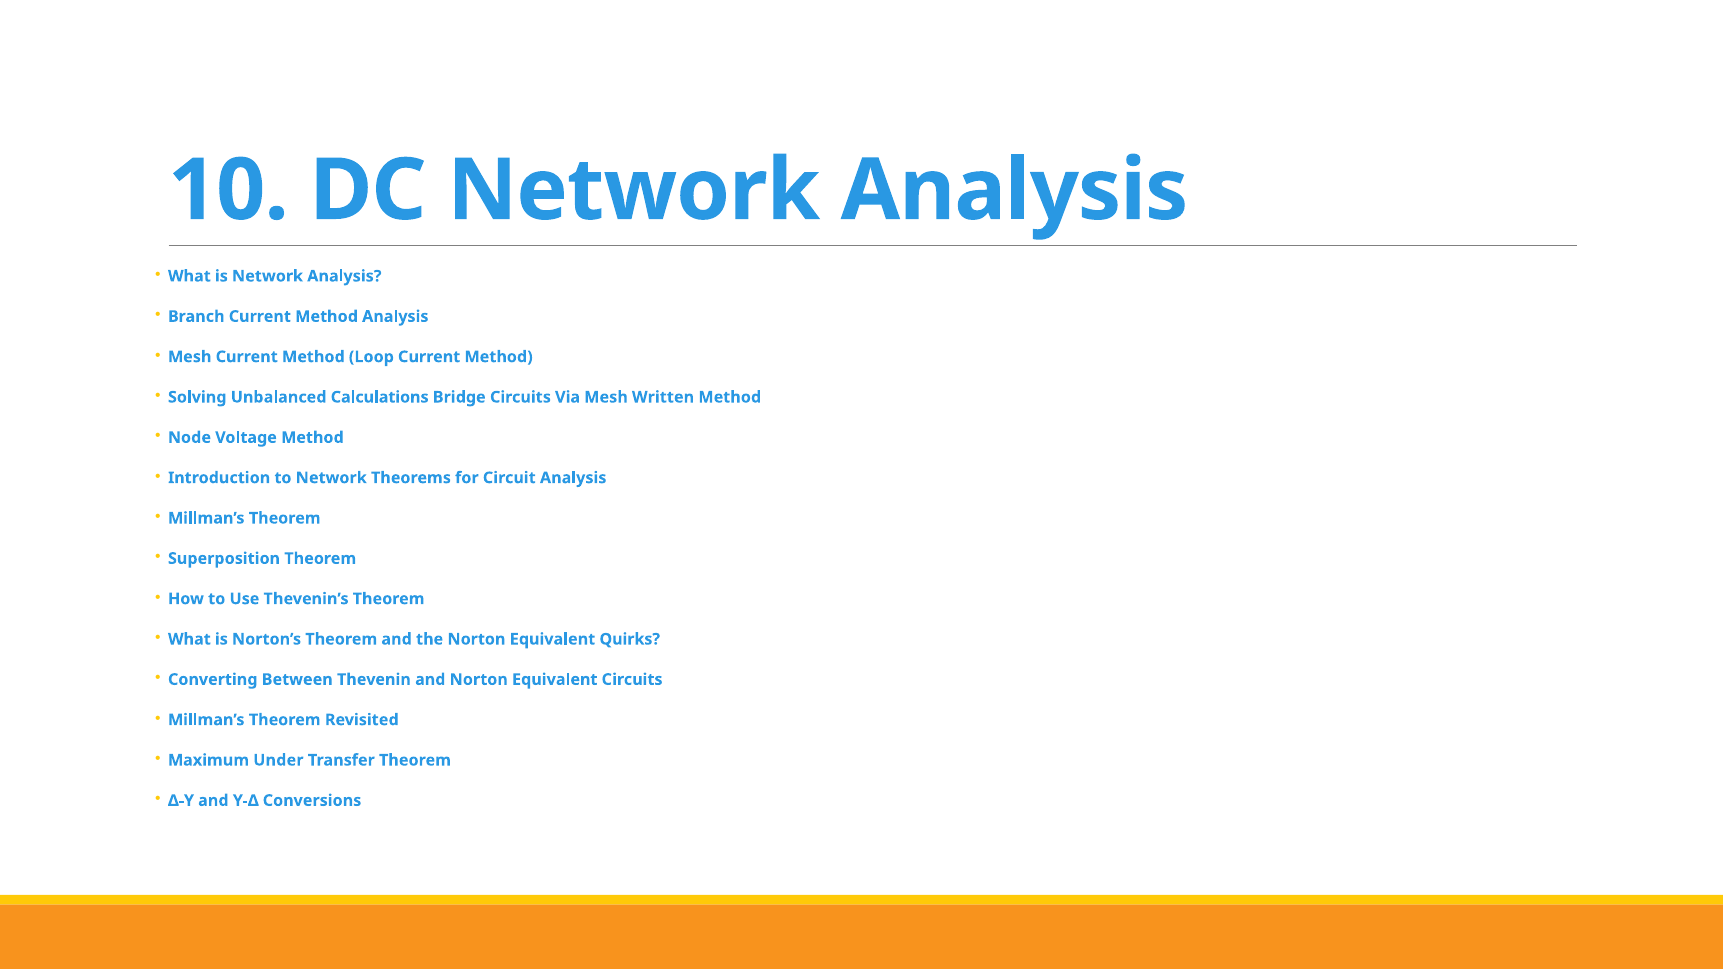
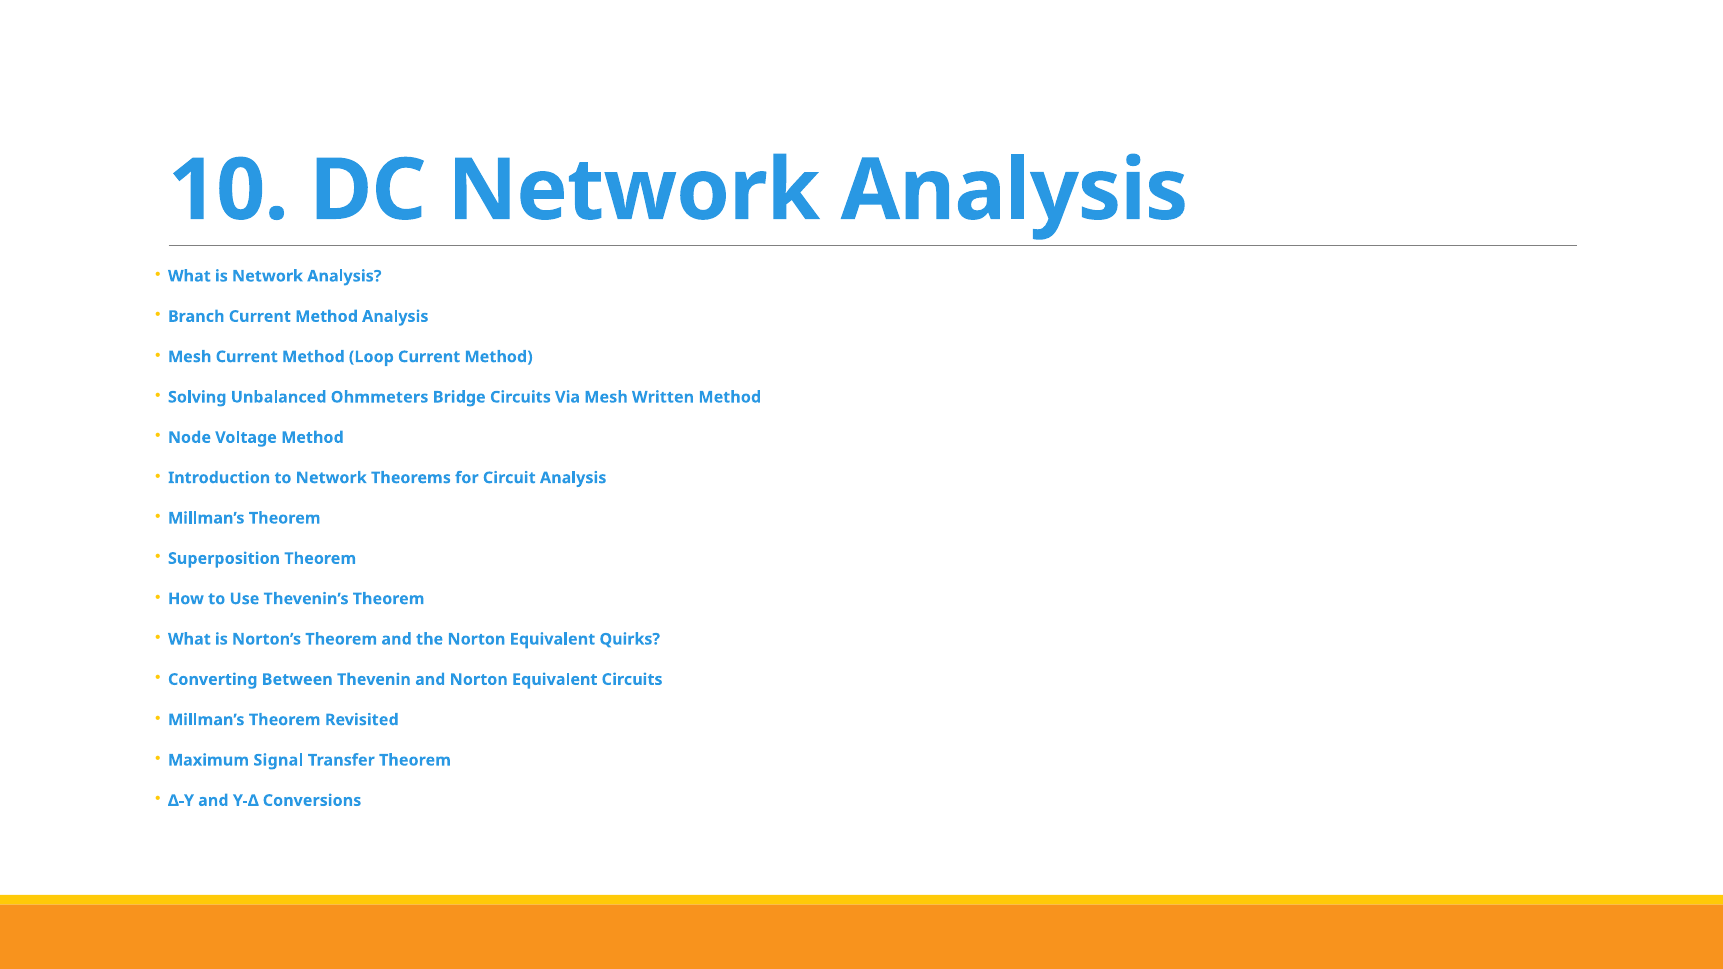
Calculations: Calculations -> Ohmmeters (380, 397)
Under: Under -> Signal (278, 760)
